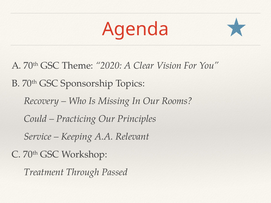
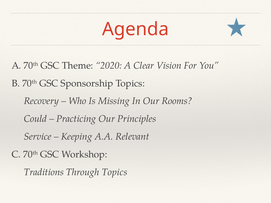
Treatment: Treatment -> Traditions (44, 172)
Through Passed: Passed -> Topics (115, 172)
